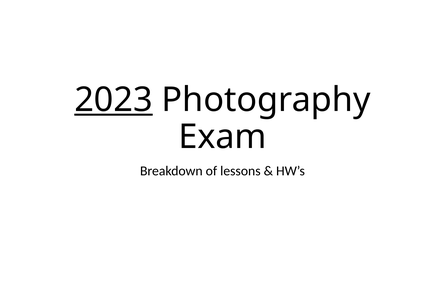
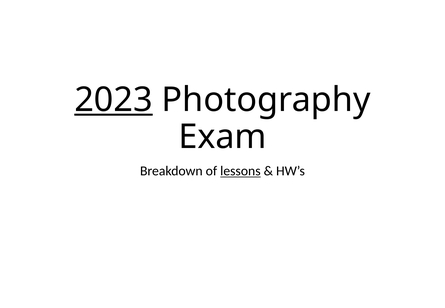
lessons underline: none -> present (240, 171)
